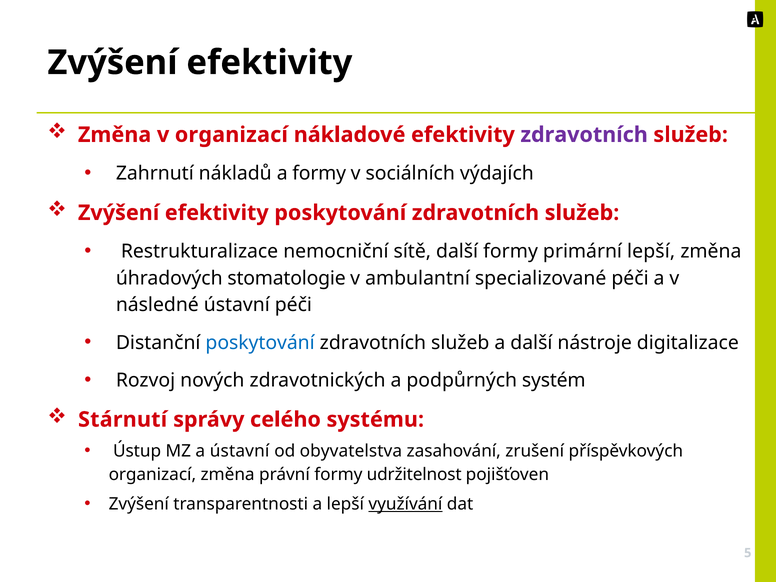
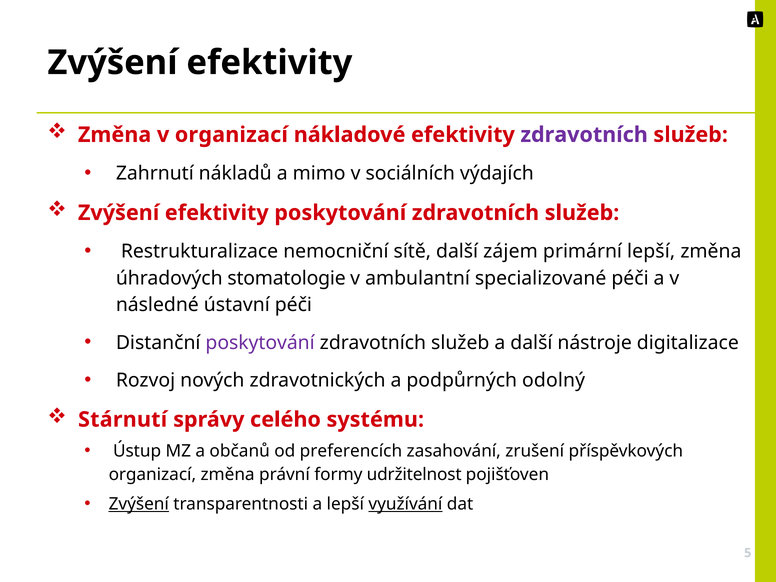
a formy: formy -> mimo (319, 173)
další formy: formy -> zájem (511, 252)
poskytování colour: blue -> purple (260, 343)
systém: systém -> odolný (554, 380)
a ústavní: ústavní -> občanů (240, 451)
obyvatelstva: obyvatelstva -> preferencích (351, 451)
Zvýšení underline: none -> present (139, 504)
